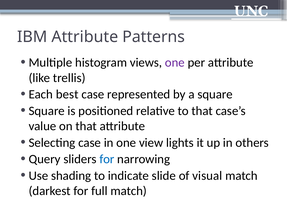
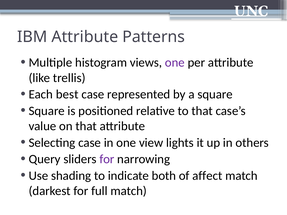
for colour: blue -> purple (107, 159)
slide: slide -> both (164, 176)
visual: visual -> affect (207, 176)
